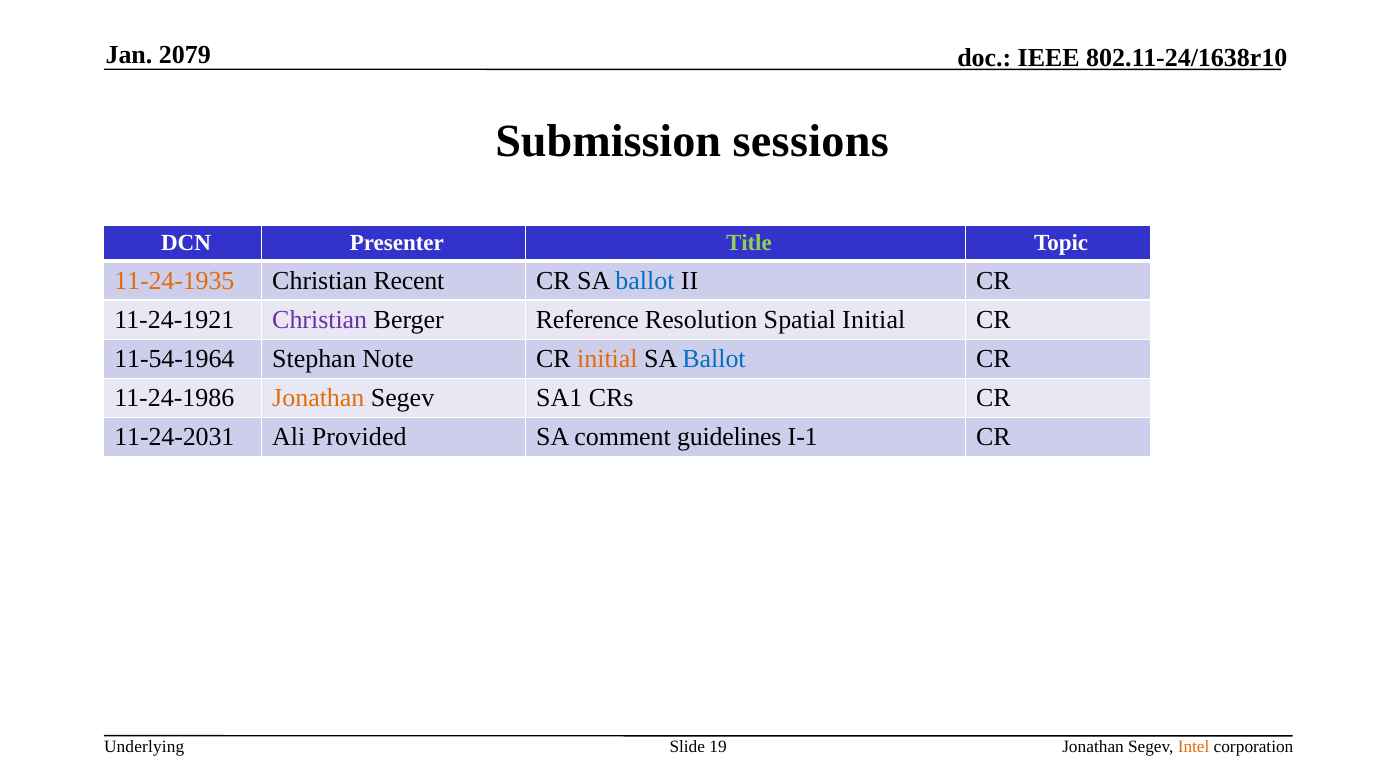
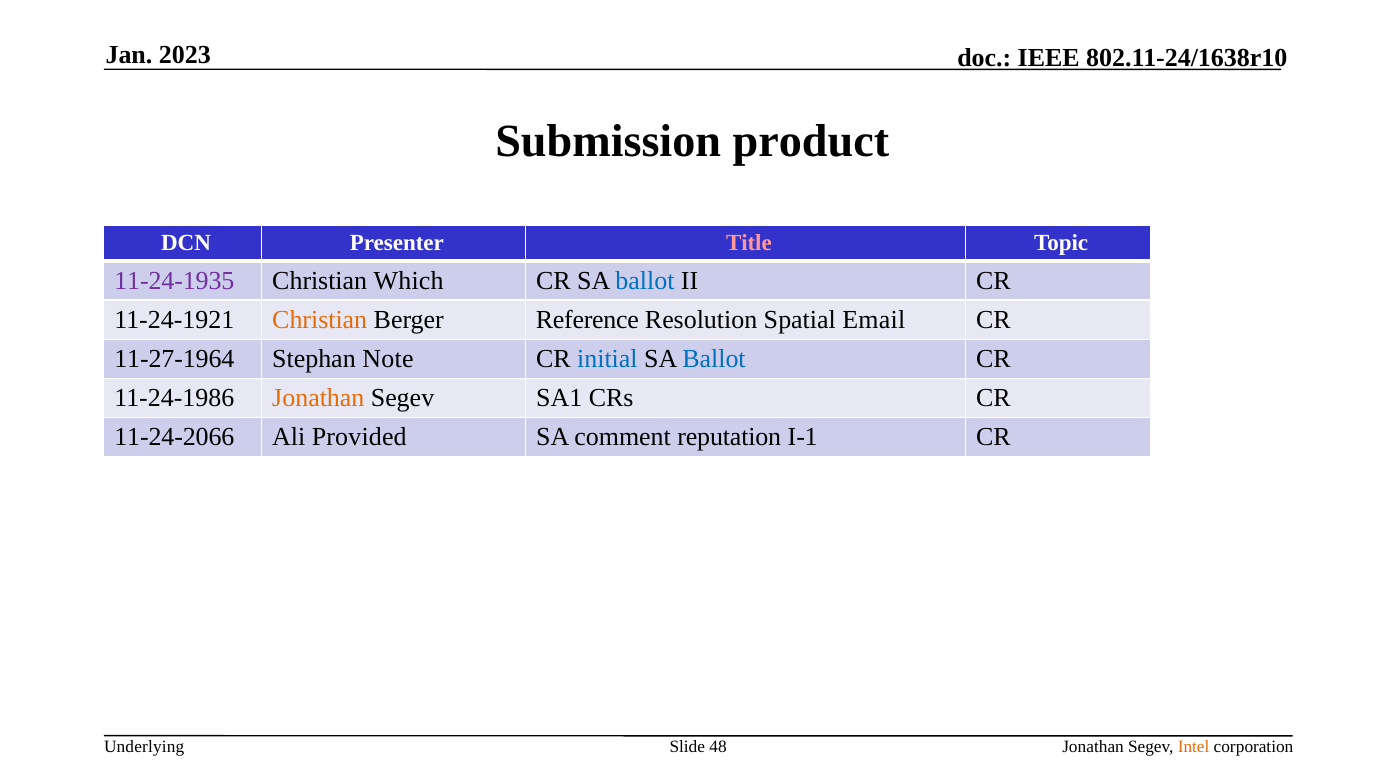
2079: 2079 -> 2023 (185, 55)
sessions: sessions -> product (811, 142)
Title colour: light green -> pink (749, 243)
11-24-1935 colour: orange -> purple (174, 281)
Recent: Recent -> Which (409, 281)
Christian colour: purple -> orange (320, 320)
Spatial Initial: Initial -> Email (874, 320)
11-54-1964: 11-54-1964 -> 11-27-1964 (174, 359)
initial colour: orange -> blue (607, 359)
11-24-2031: 11-24-2031 -> 11-24-2066 (174, 437)
guidelines: guidelines -> reputation (729, 437)
19: 19 -> 48 (718, 747)
